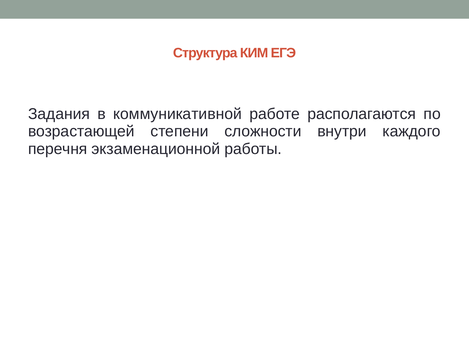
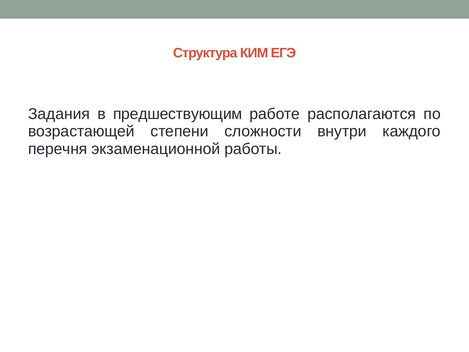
коммуникативной: коммуникативной -> предшествующим (178, 114)
